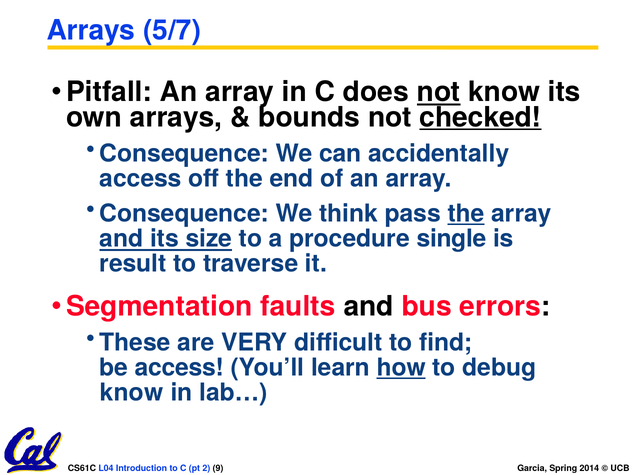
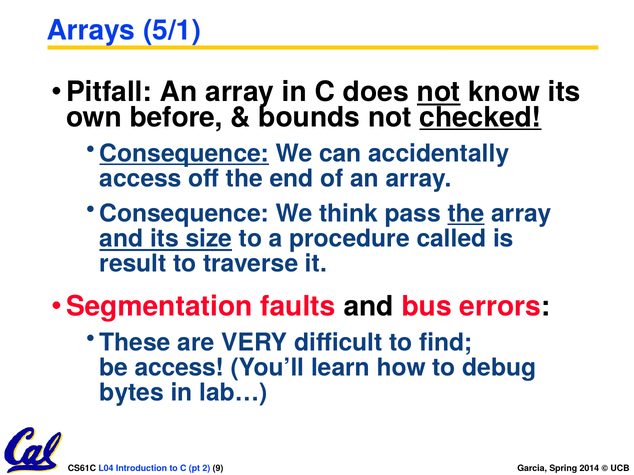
5/7: 5/7 -> 5/1 (172, 31)
own arrays: arrays -> before (176, 117)
Consequence underline: none -> present (184, 154)
single: single -> called (451, 239)
how underline: present -> none (401, 368)
know: know -> bytes (132, 393)
